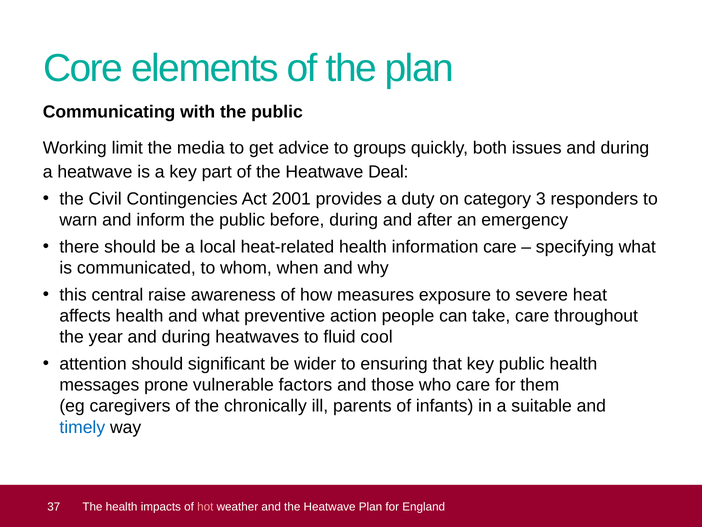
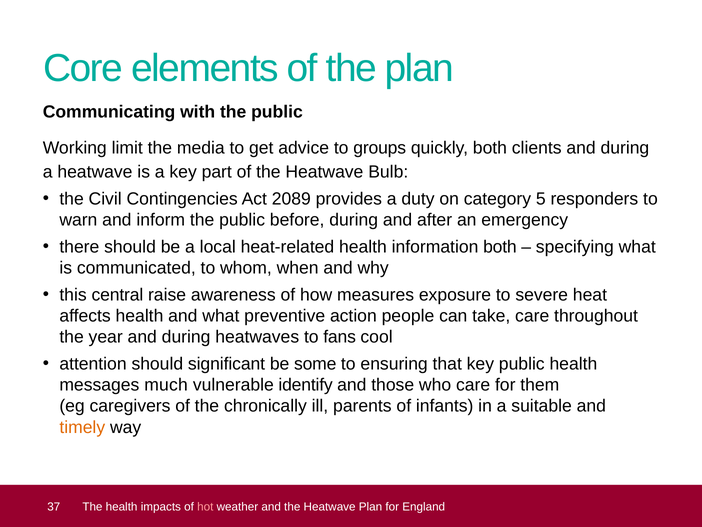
issues: issues -> clients (537, 148)
Deal: Deal -> Bulb (388, 172)
2001: 2001 -> 2089 (291, 199)
3: 3 -> 5 (541, 199)
information care: care -> both (500, 247)
fluid: fluid -> fans (340, 337)
wider: wider -> some (315, 364)
prone: prone -> much (166, 385)
factors: factors -> identify (306, 385)
timely colour: blue -> orange (82, 427)
